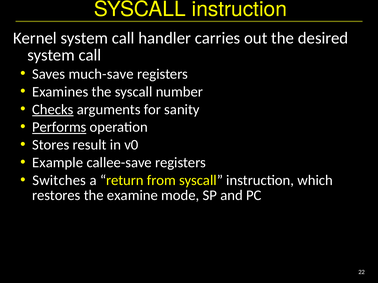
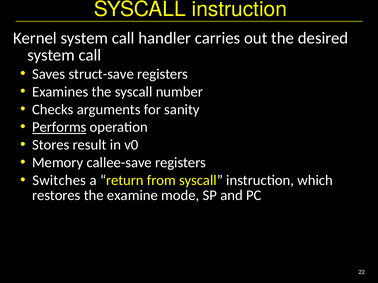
much-save: much-save -> struct-save (101, 74)
Checks underline: present -> none (53, 110)
Example: Example -> Memory (58, 163)
